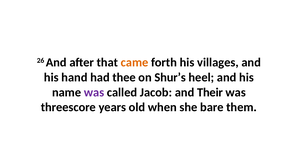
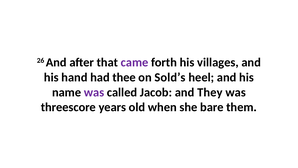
came colour: orange -> purple (135, 62)
Shur’s: Shur’s -> Sold’s (170, 77)
Their: Their -> They (210, 92)
